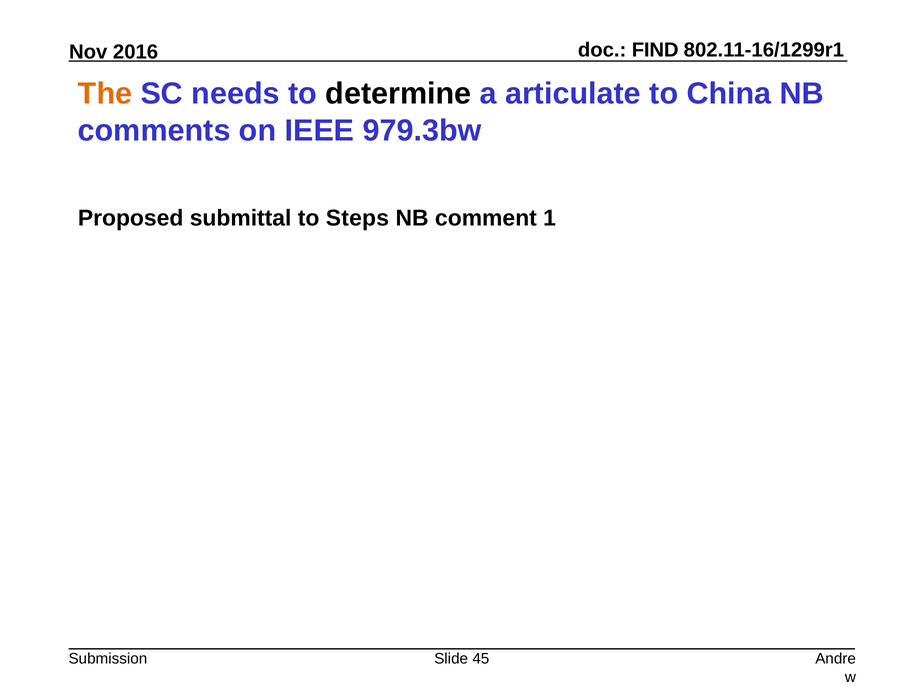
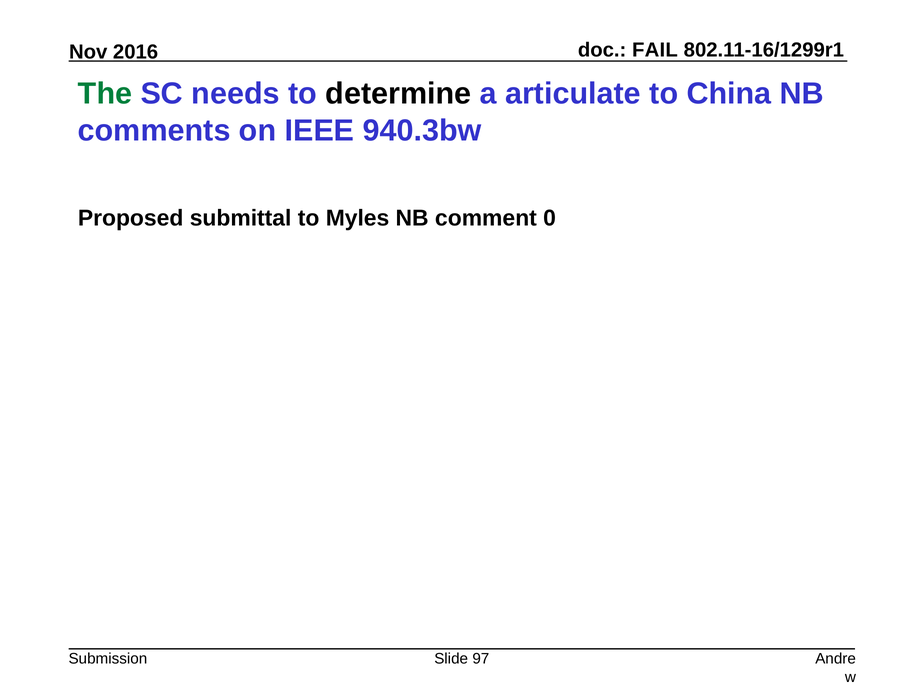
FIND: FIND -> FAIL (655, 50)
The colour: orange -> green (105, 94)
979.3bw: 979.3bw -> 940.3bw (422, 130)
to Steps: Steps -> Myles (358, 218)
1: 1 -> 0 (550, 218)
45: 45 -> 97 (481, 659)
